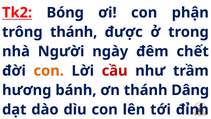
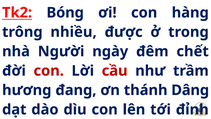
phận: phận -> hàng (190, 13)
trông thánh: thánh -> nhiều (74, 32)
con colour: orange -> red (49, 71)
bánh: bánh -> đang (76, 90)
